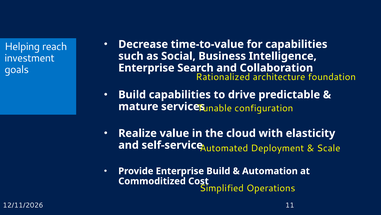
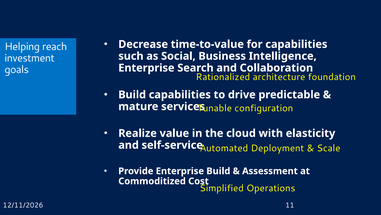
Automation: Automation -> Assessment (270, 171)
